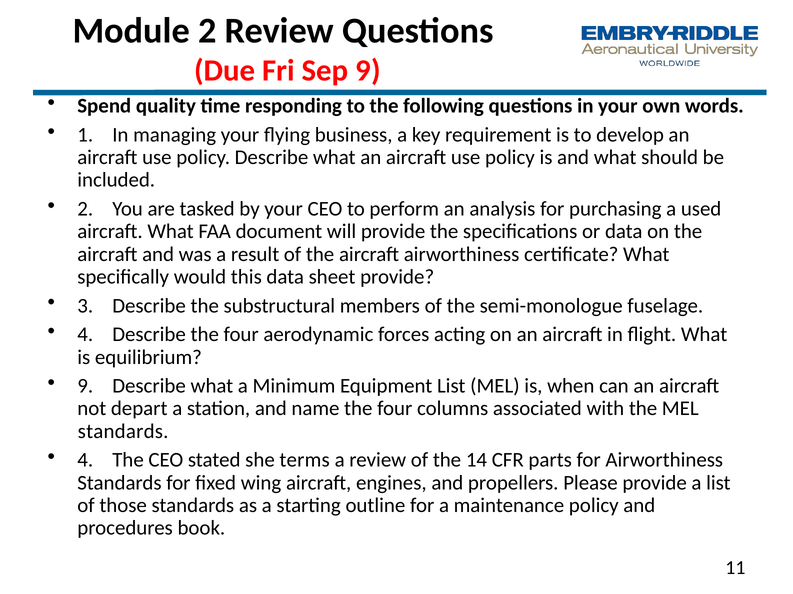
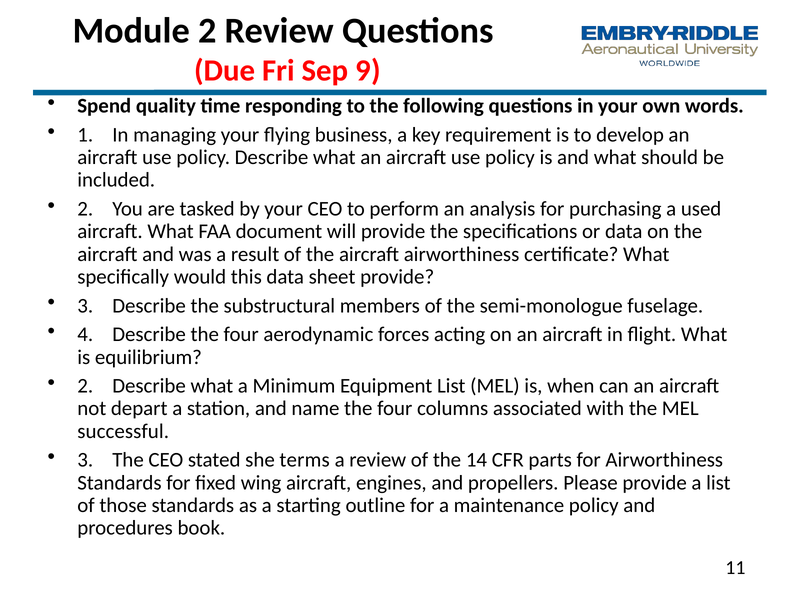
9: 9 -> 2 (85, 387)
standards: standards -> successful (123, 432)
4: 4 -> 3 (85, 461)
